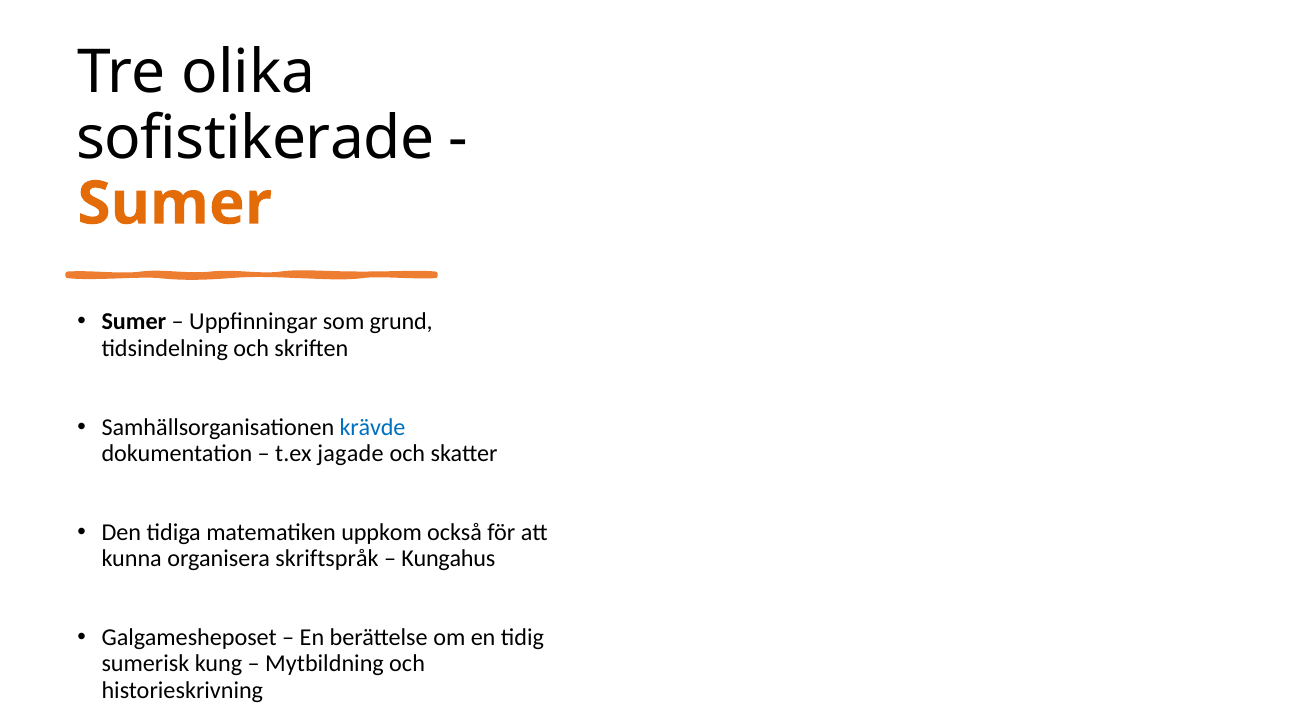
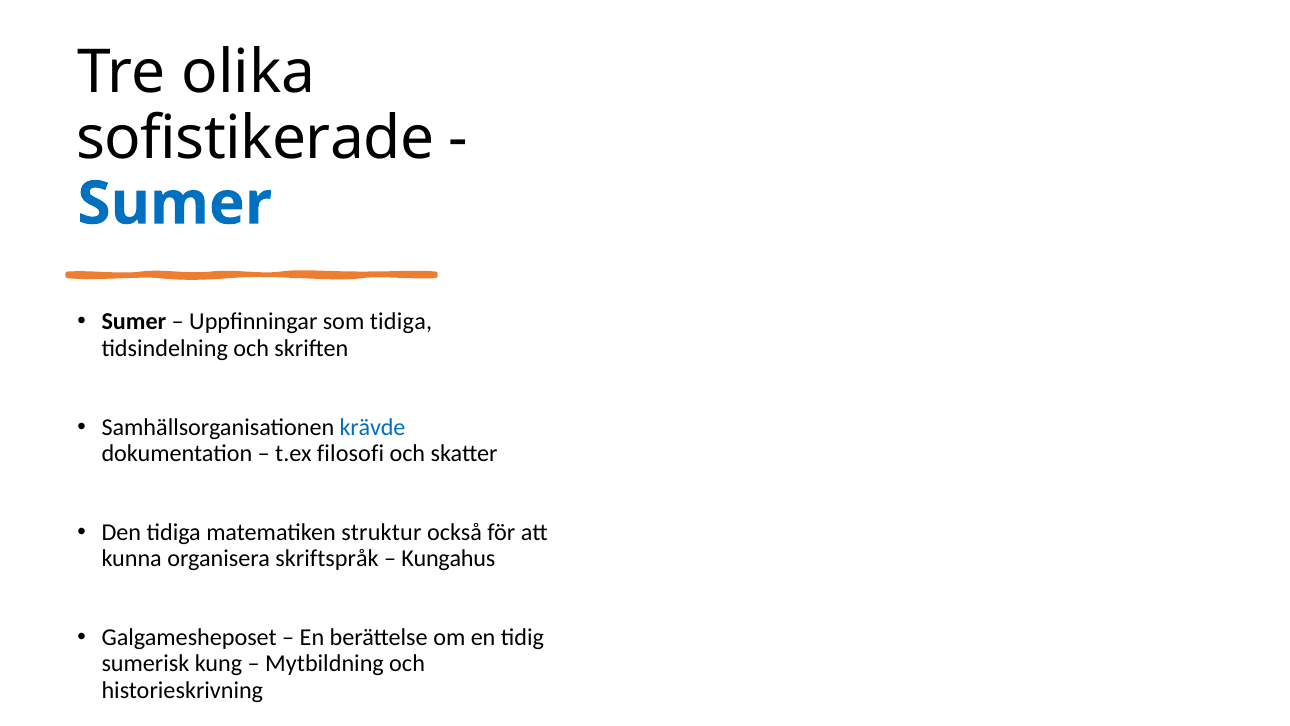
Sumer colour: orange -> blue (175, 204)
som grund: grund -> tidiga (401, 322)
jagade: jagade -> filosofi (351, 453)
uppkom: uppkom -> struktur (381, 532)
